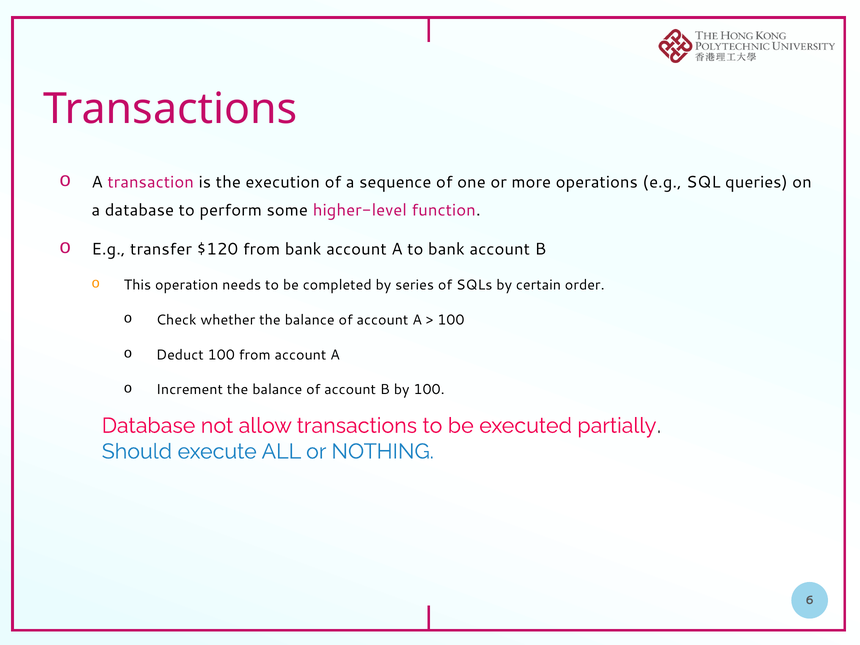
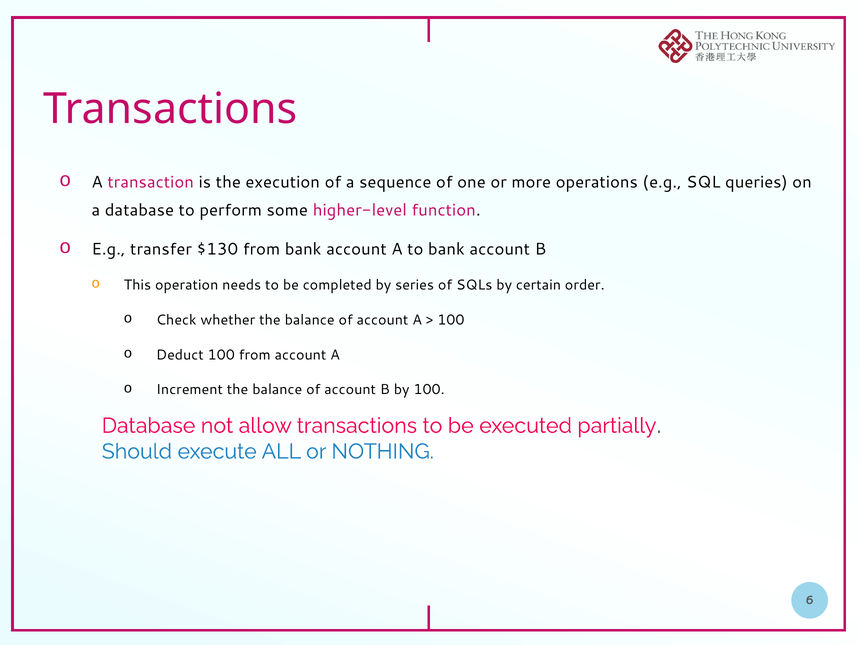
$120: $120 -> $130 (217, 249)
